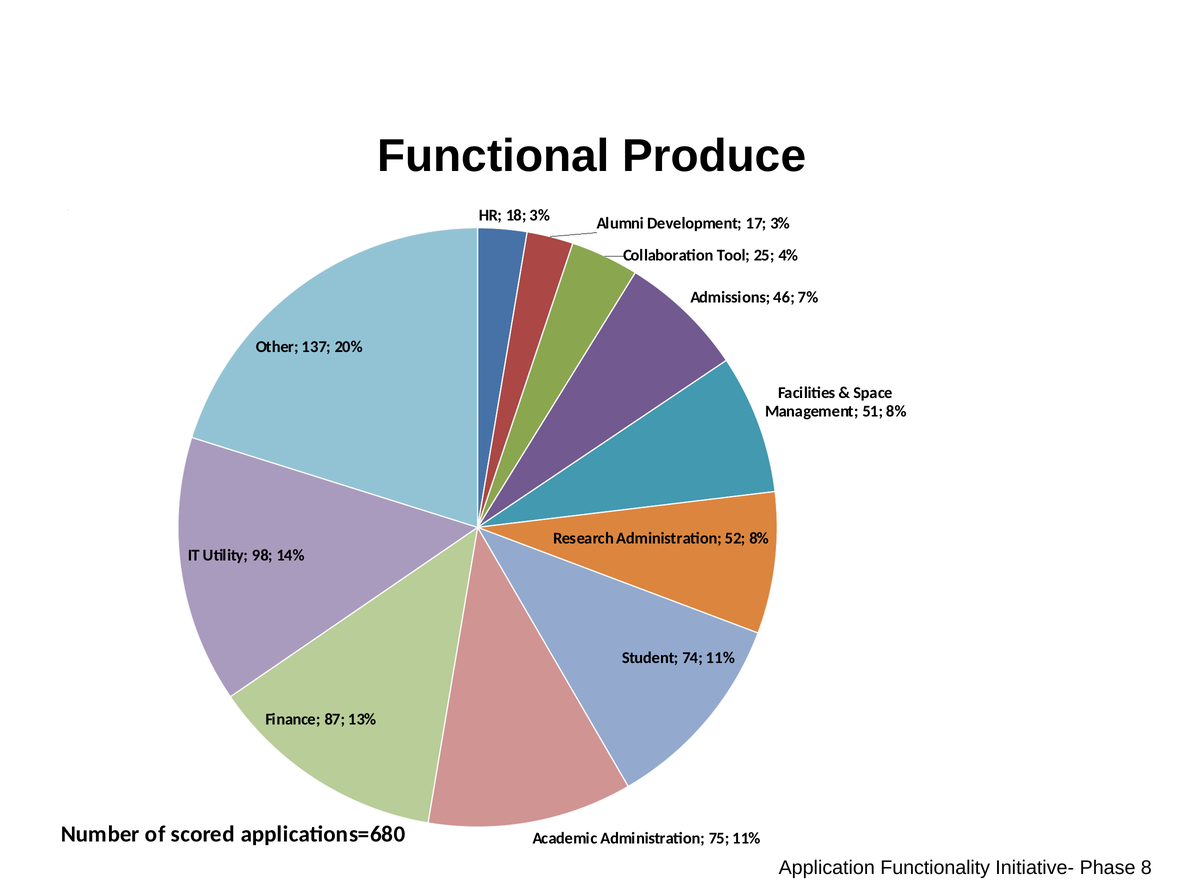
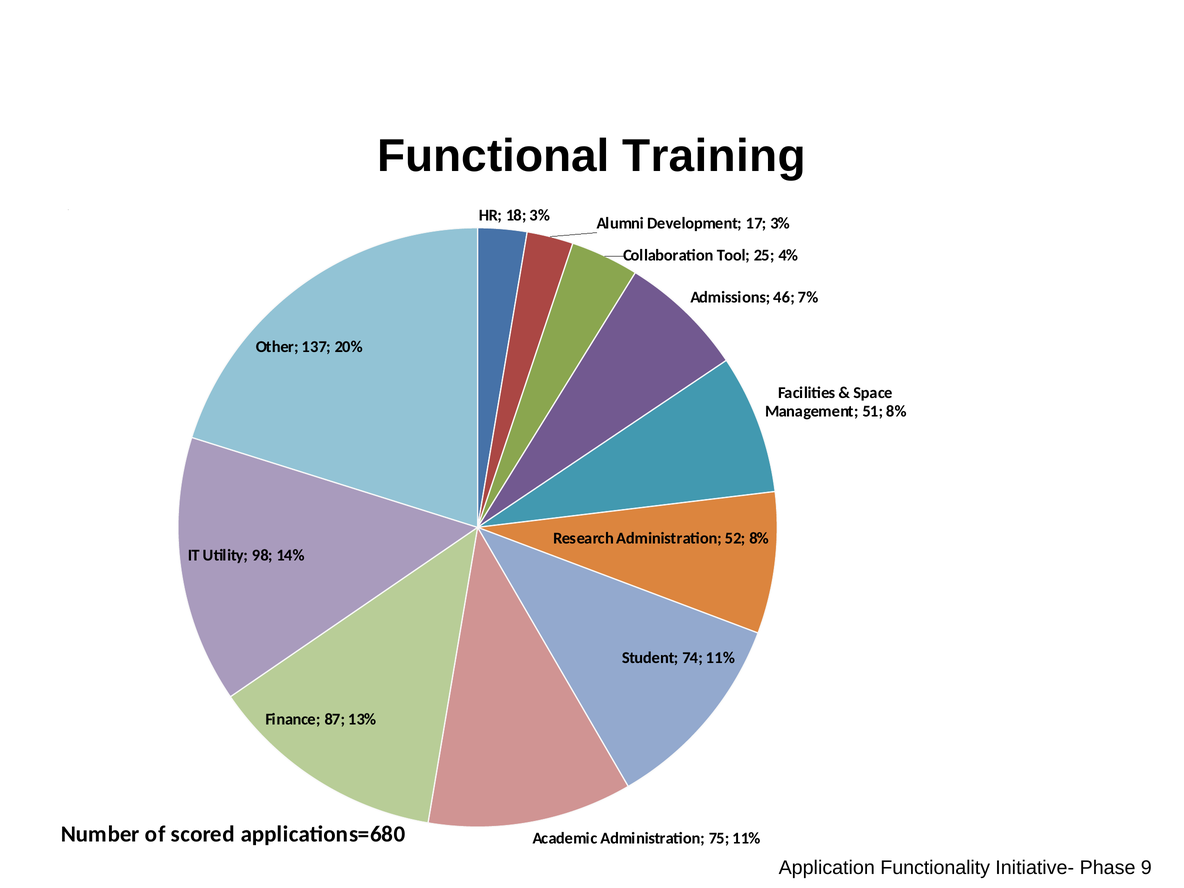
Produce: Produce -> Training (714, 156)
8: 8 -> 9 (1146, 868)
